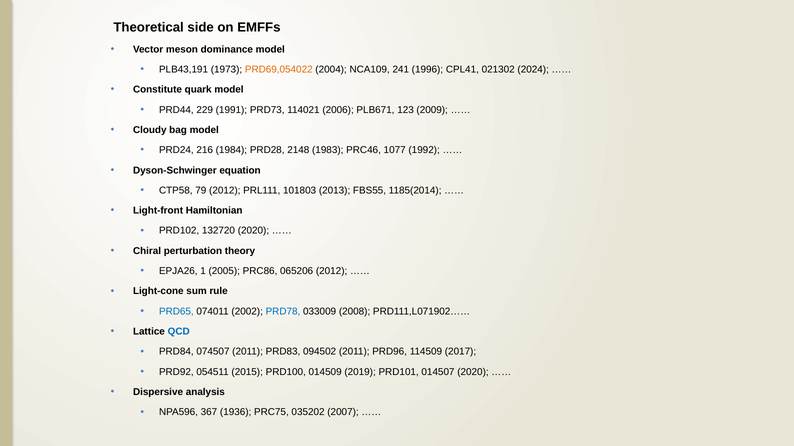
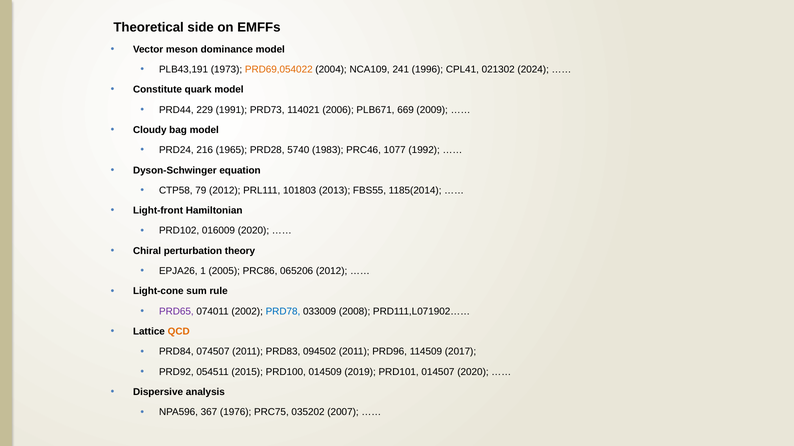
123: 123 -> 669 (406, 110)
1984: 1984 -> 1965 (231, 150)
2148: 2148 -> 5740 (298, 150)
132720: 132720 -> 016009 (218, 231)
PRD65 colour: blue -> purple (176, 312)
QCD colour: blue -> orange (179, 332)
1936: 1936 -> 1976 (236, 413)
